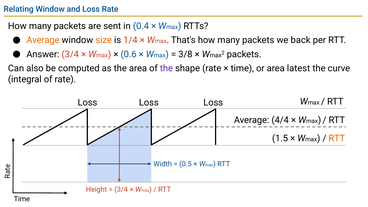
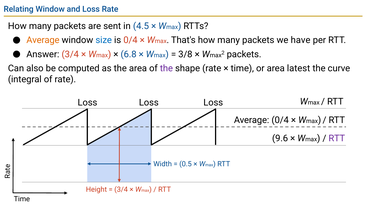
0.4: 0.4 -> 4.5 (141, 26)
size colour: orange -> blue (104, 40)
is 1/4: 1/4 -> 0/4 (130, 40)
back: back -> have (301, 40)
0.6: 0.6 -> 6.8 (129, 54)
Average 4/4: 4/4 -> 0/4 (280, 120)
1.5: 1.5 -> 9.6 (280, 138)
RTT colour: orange -> purple (337, 138)
